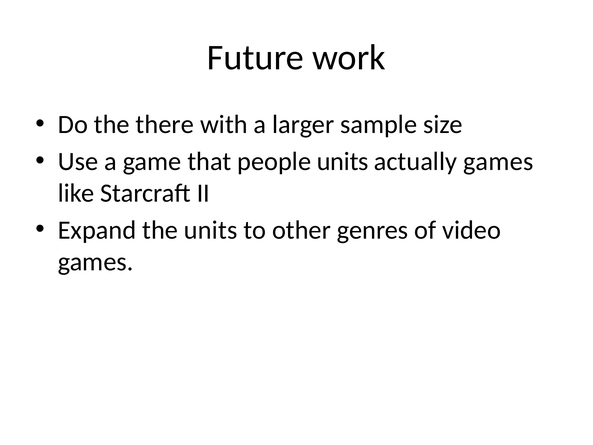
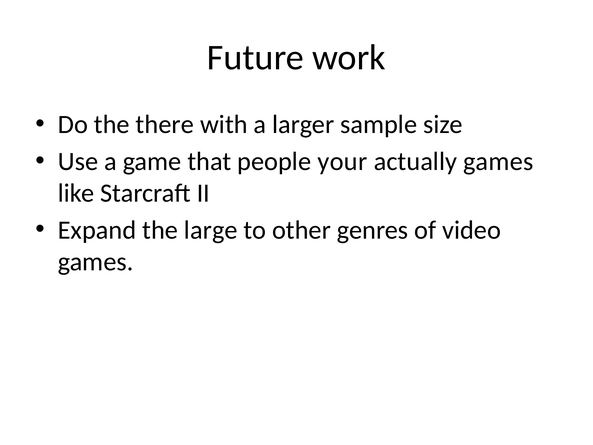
people units: units -> your (342, 161)
the units: units -> large (211, 230)
